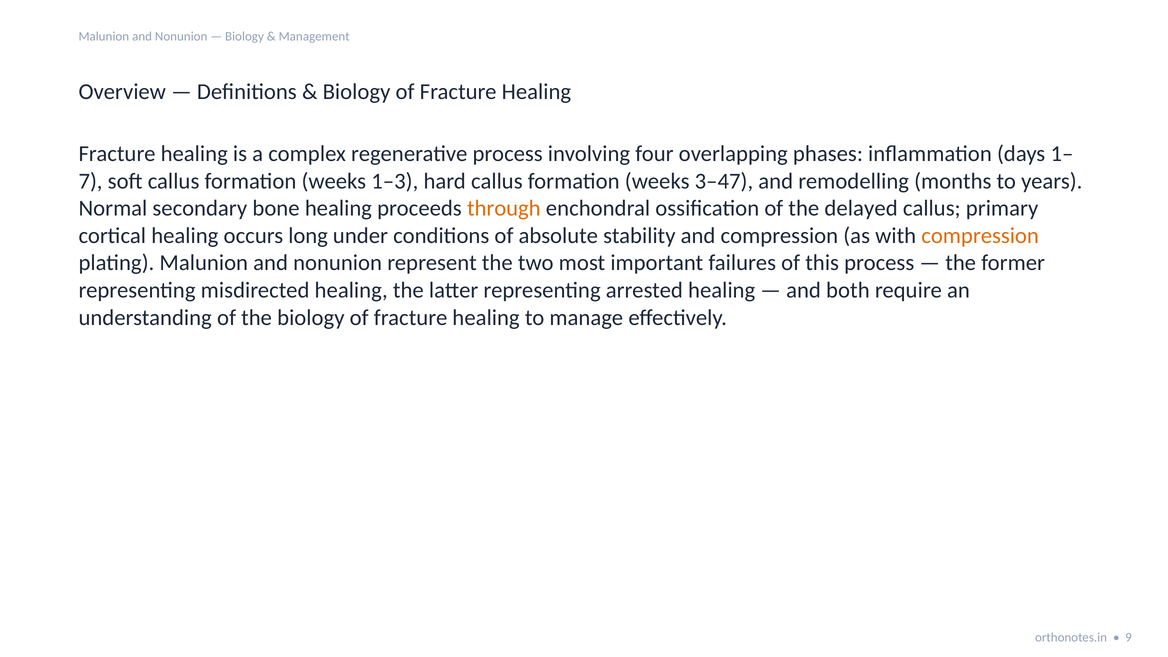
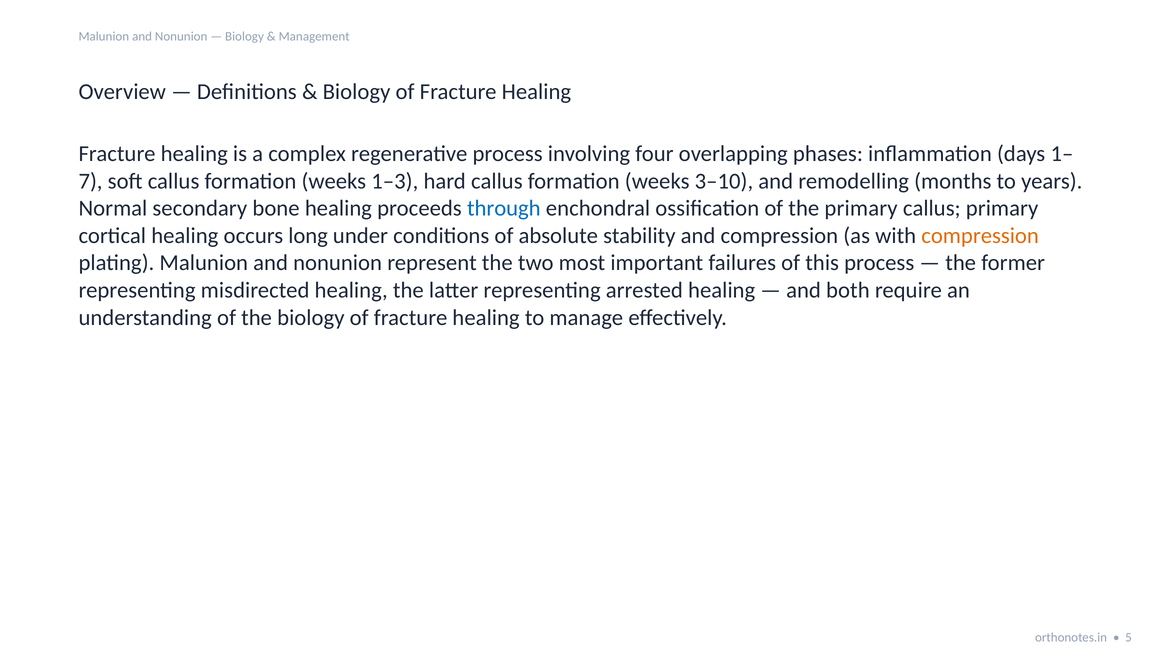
3–47: 3–47 -> 3–10 (724, 181)
through colour: orange -> blue (504, 208)
the delayed: delayed -> primary (861, 208)
9: 9 -> 5 (1129, 637)
